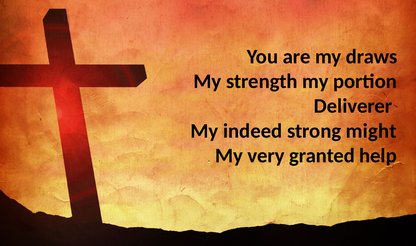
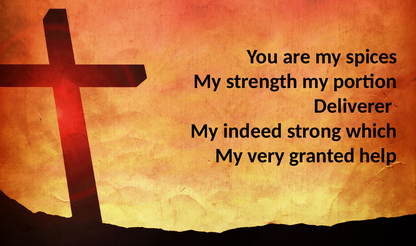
draws: draws -> spices (371, 57)
might: might -> which (371, 131)
